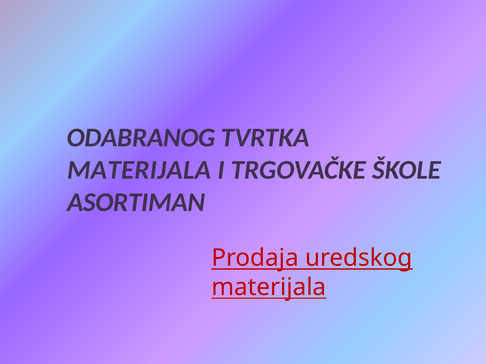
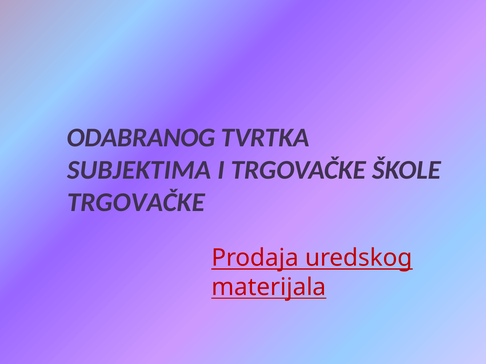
MATERIJALA: MATERIJALA -> SUBJEKTIMA (139, 170)
ASORTIMAN: ASORTIMAN -> TRGOVAČKE (136, 203)
